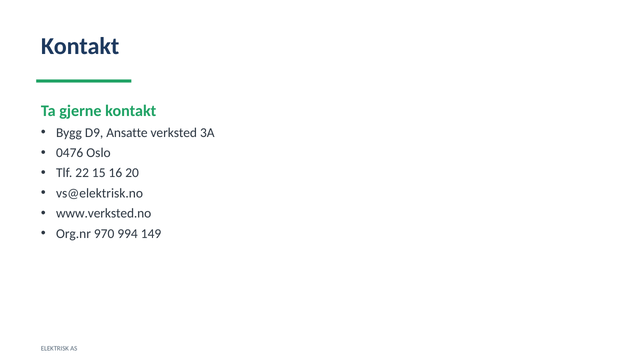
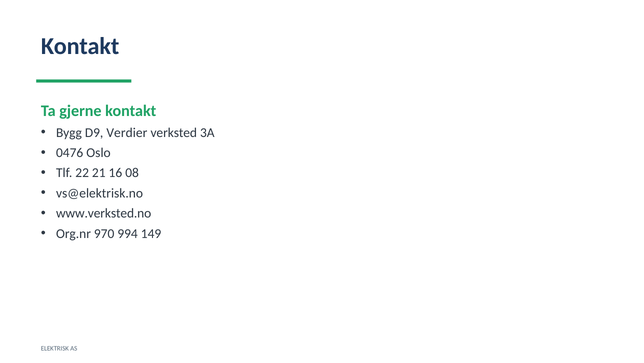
Ansatte: Ansatte -> Verdier (127, 132)
15: 15 -> 21 (99, 173)
20: 20 -> 08 (132, 173)
